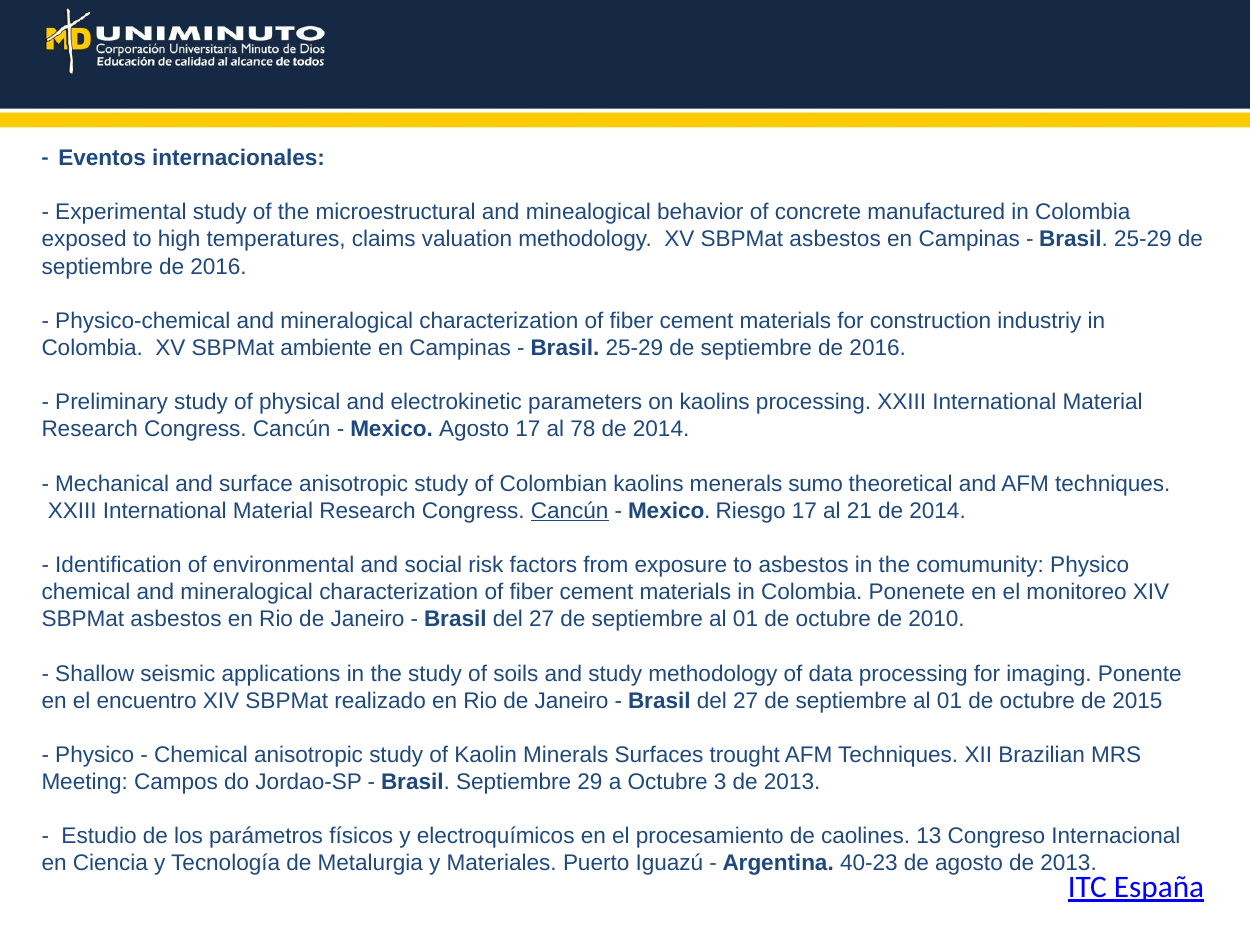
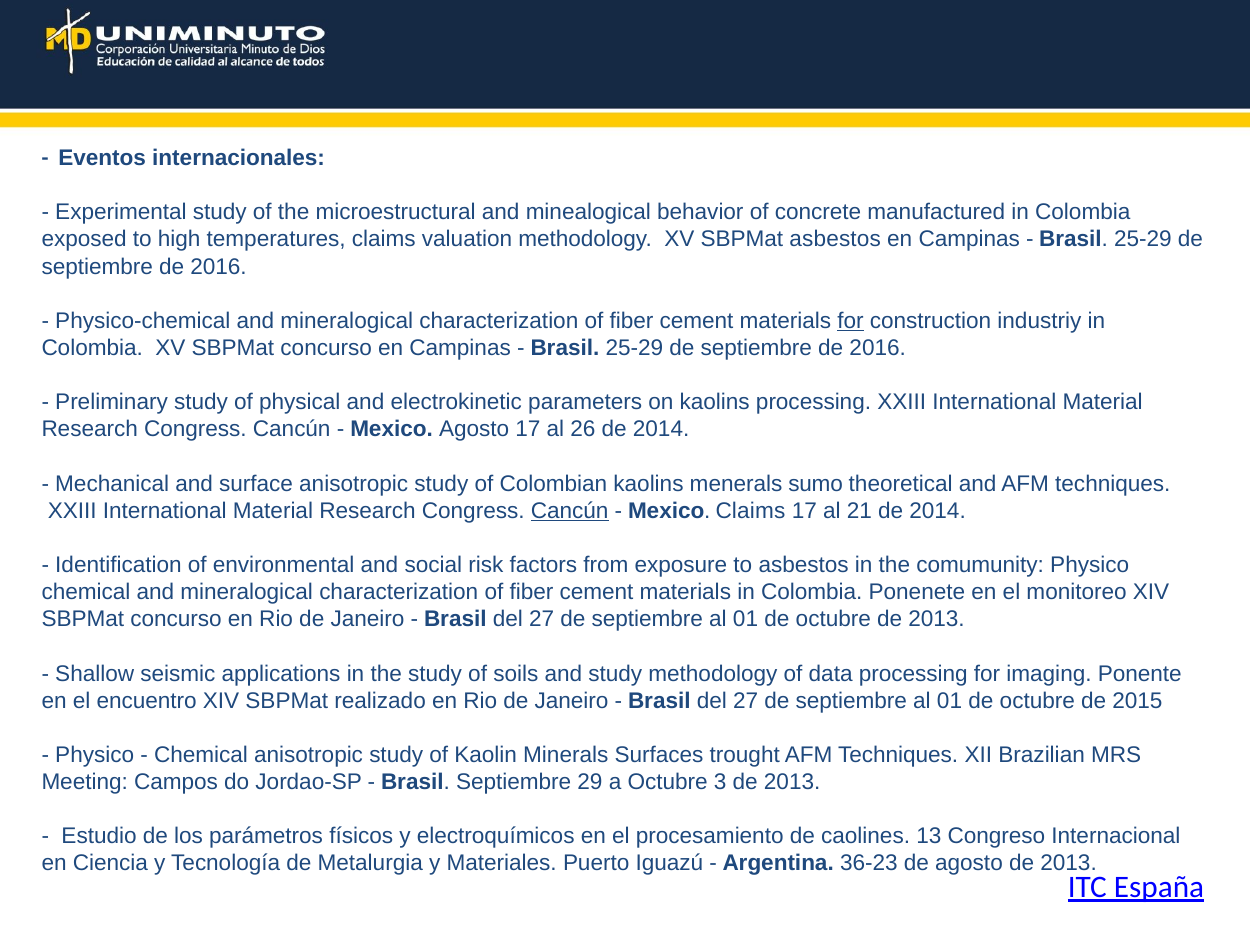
for underline: none -> present (850, 321)
XV SBPMat ambiente: ambiente -> concurso (326, 348)
78: 78 -> 26 (583, 429)
Mexico Riesgo: Riesgo -> Claims (750, 511)
asbestos: asbestos -> concurso (176, 619)
octubre de 2010: 2010 -> 2013 (937, 619)
40-23: 40-23 -> 36-23 (869, 863)
